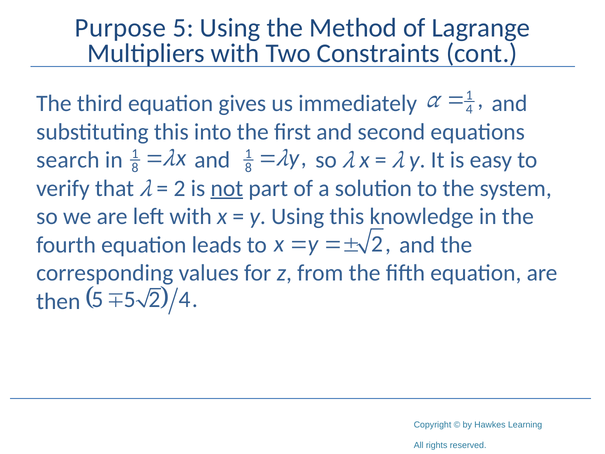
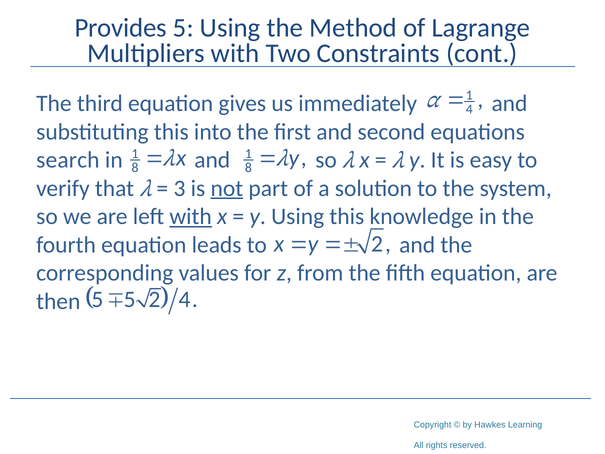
Purpose: Purpose -> Provides (121, 28)
2: 2 -> 3 (179, 188)
with underline: none -> present (191, 216)
